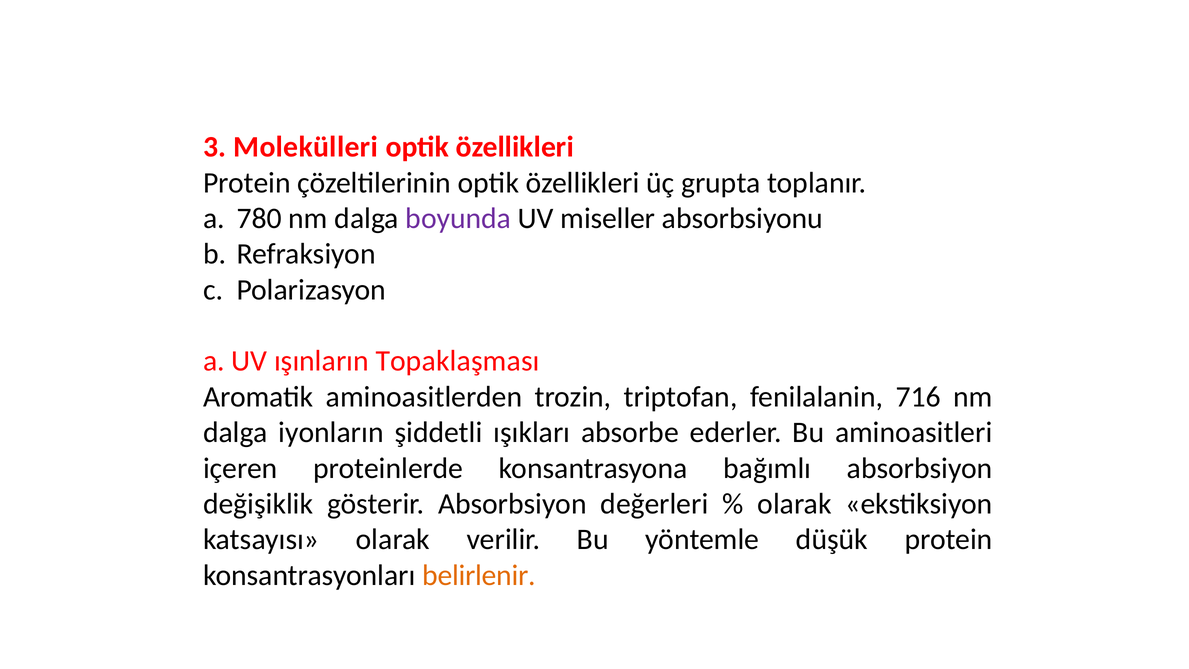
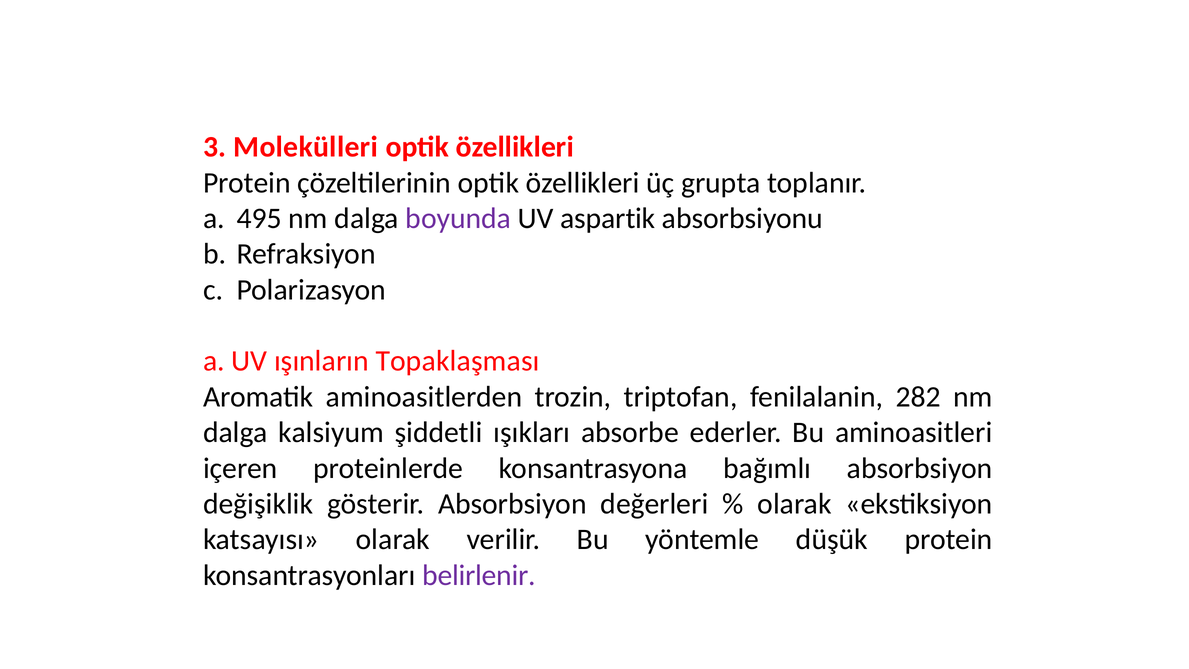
780: 780 -> 495 (259, 218)
miseller: miseller -> aspartik (608, 218)
716: 716 -> 282 (918, 397)
iyonların: iyonların -> kalsiyum (331, 432)
belirlenir colour: orange -> purple (479, 575)
